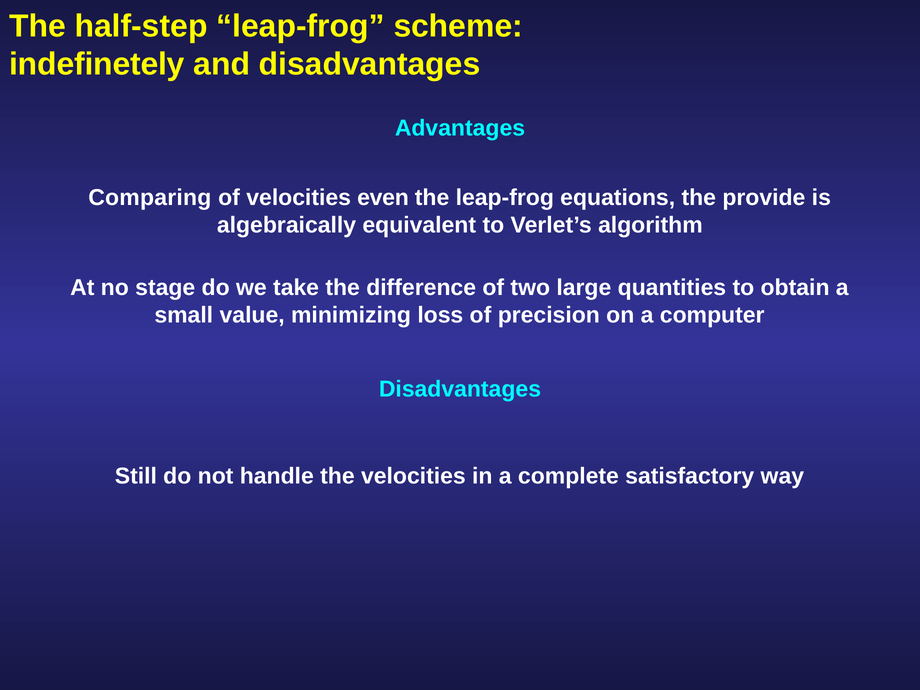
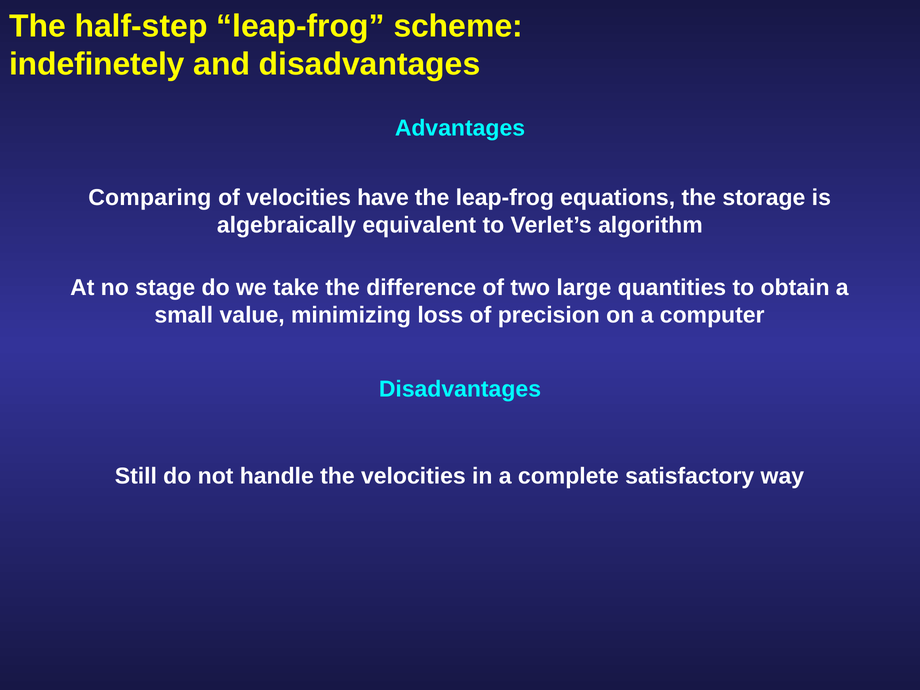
even: even -> have (383, 198)
provide: provide -> storage (764, 198)
